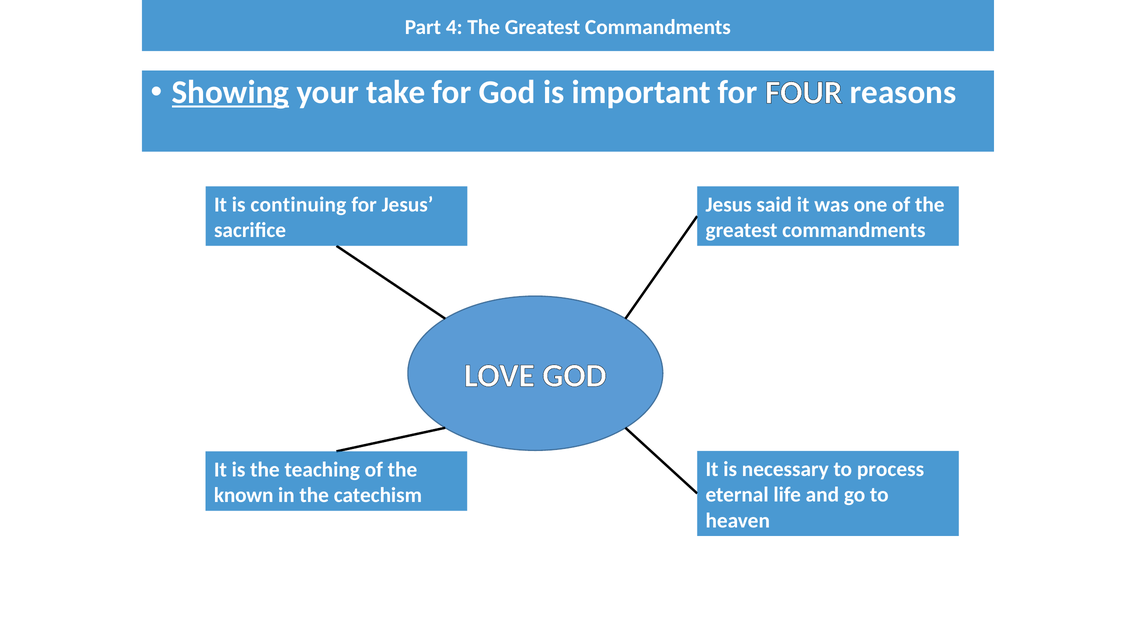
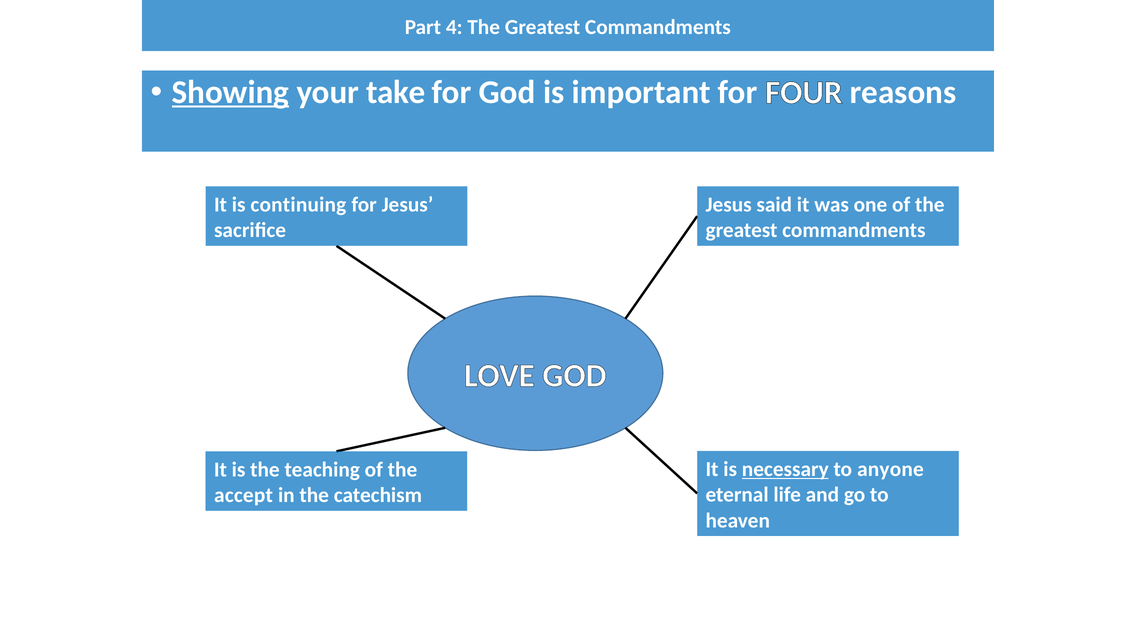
necessary underline: none -> present (785, 469)
process: process -> anyone (890, 469)
known: known -> accept (243, 495)
